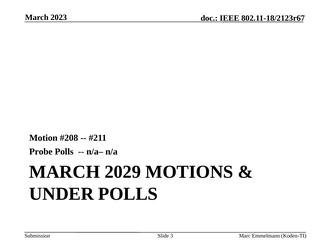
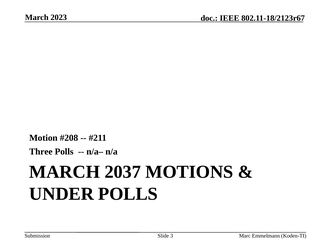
Probe: Probe -> Three (41, 152)
2029: 2029 -> 2037 (123, 172)
